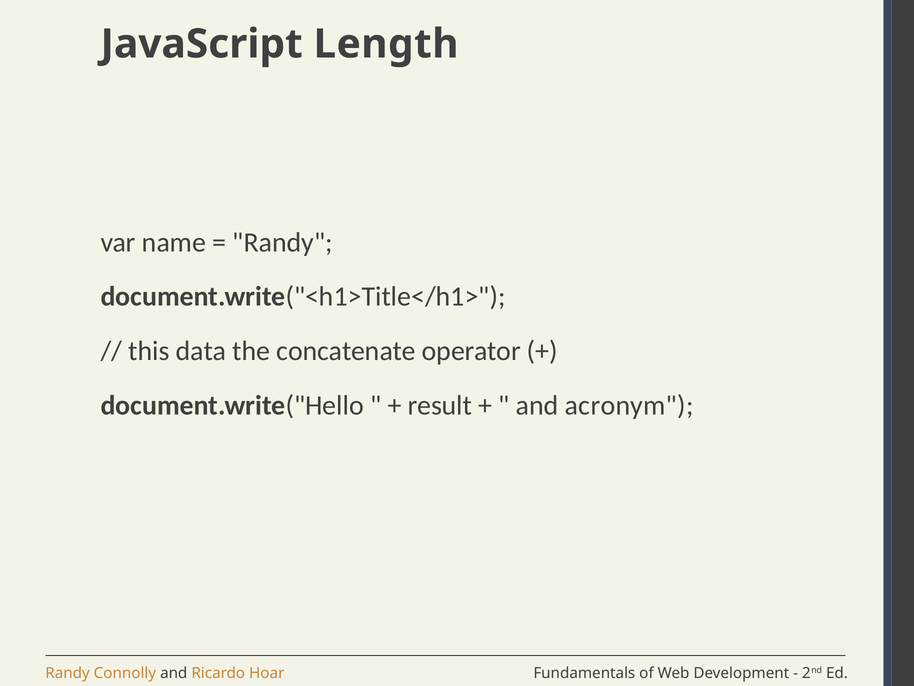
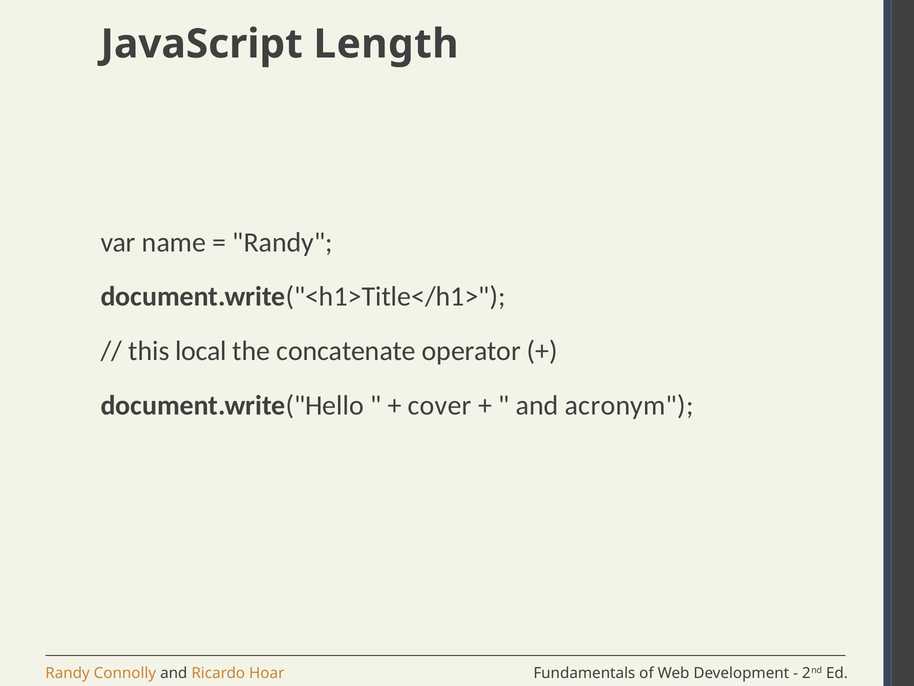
data: data -> local (201, 351)
result: result -> cover (440, 405)
